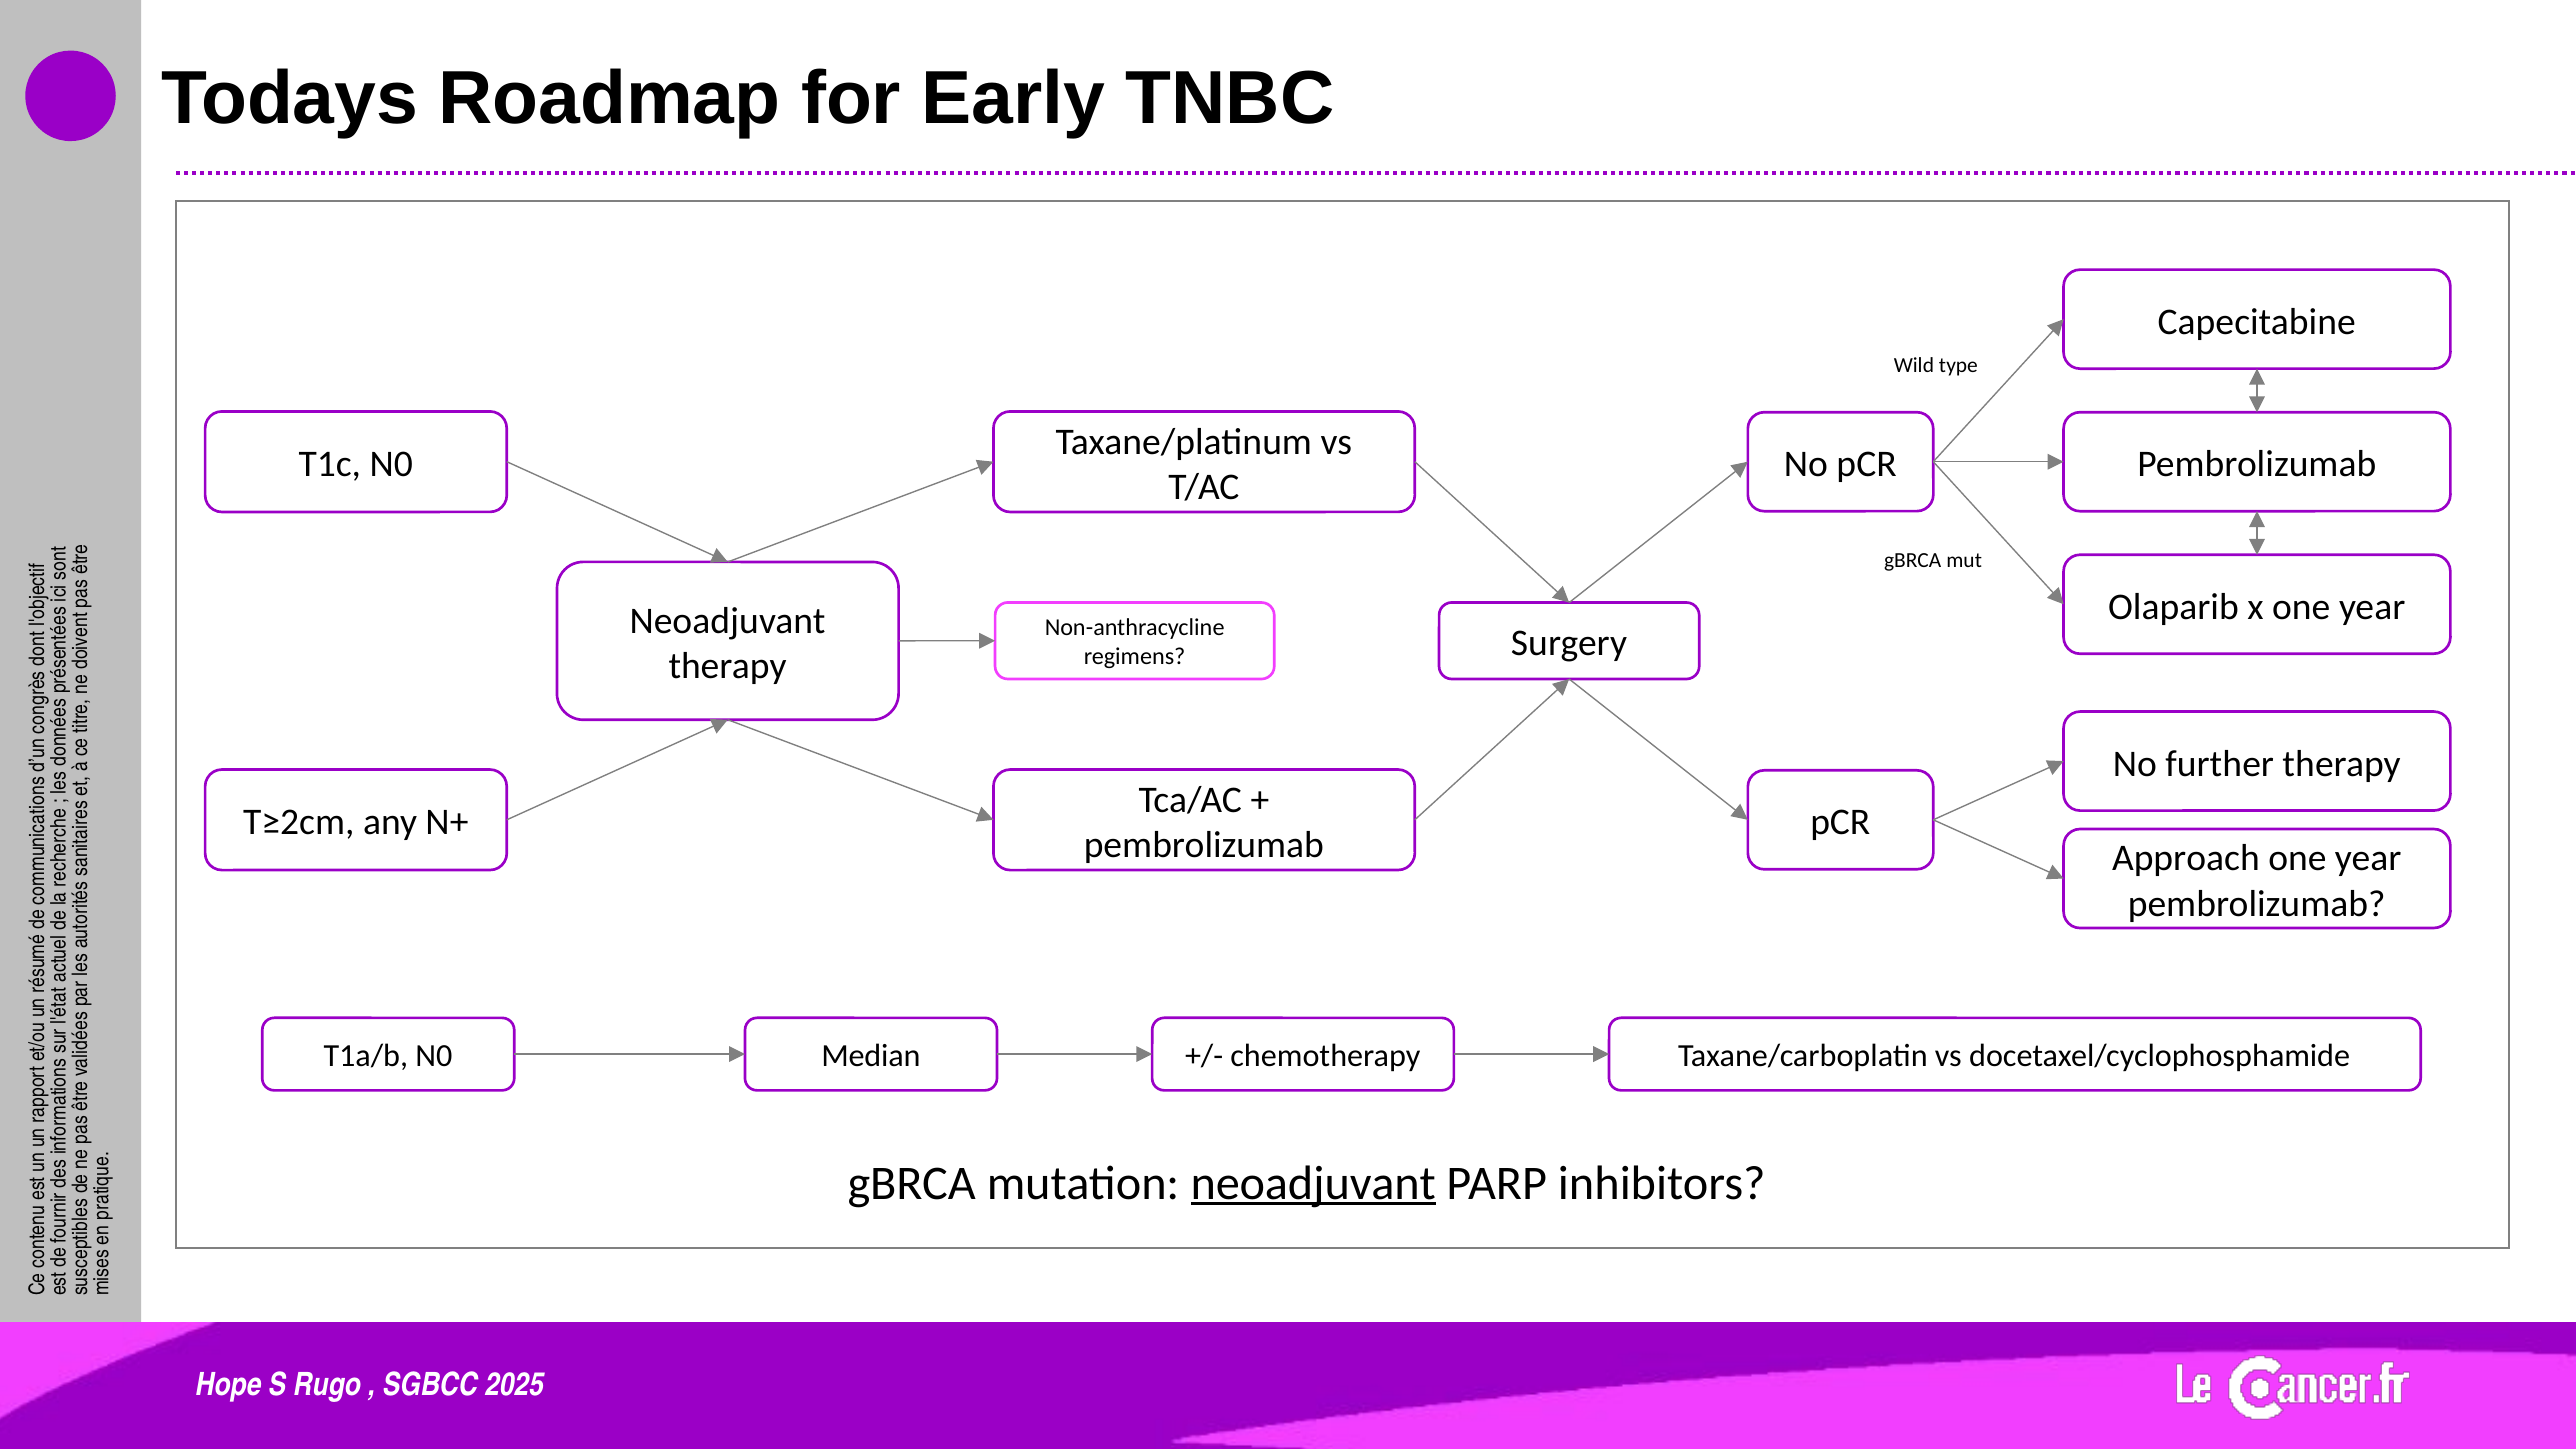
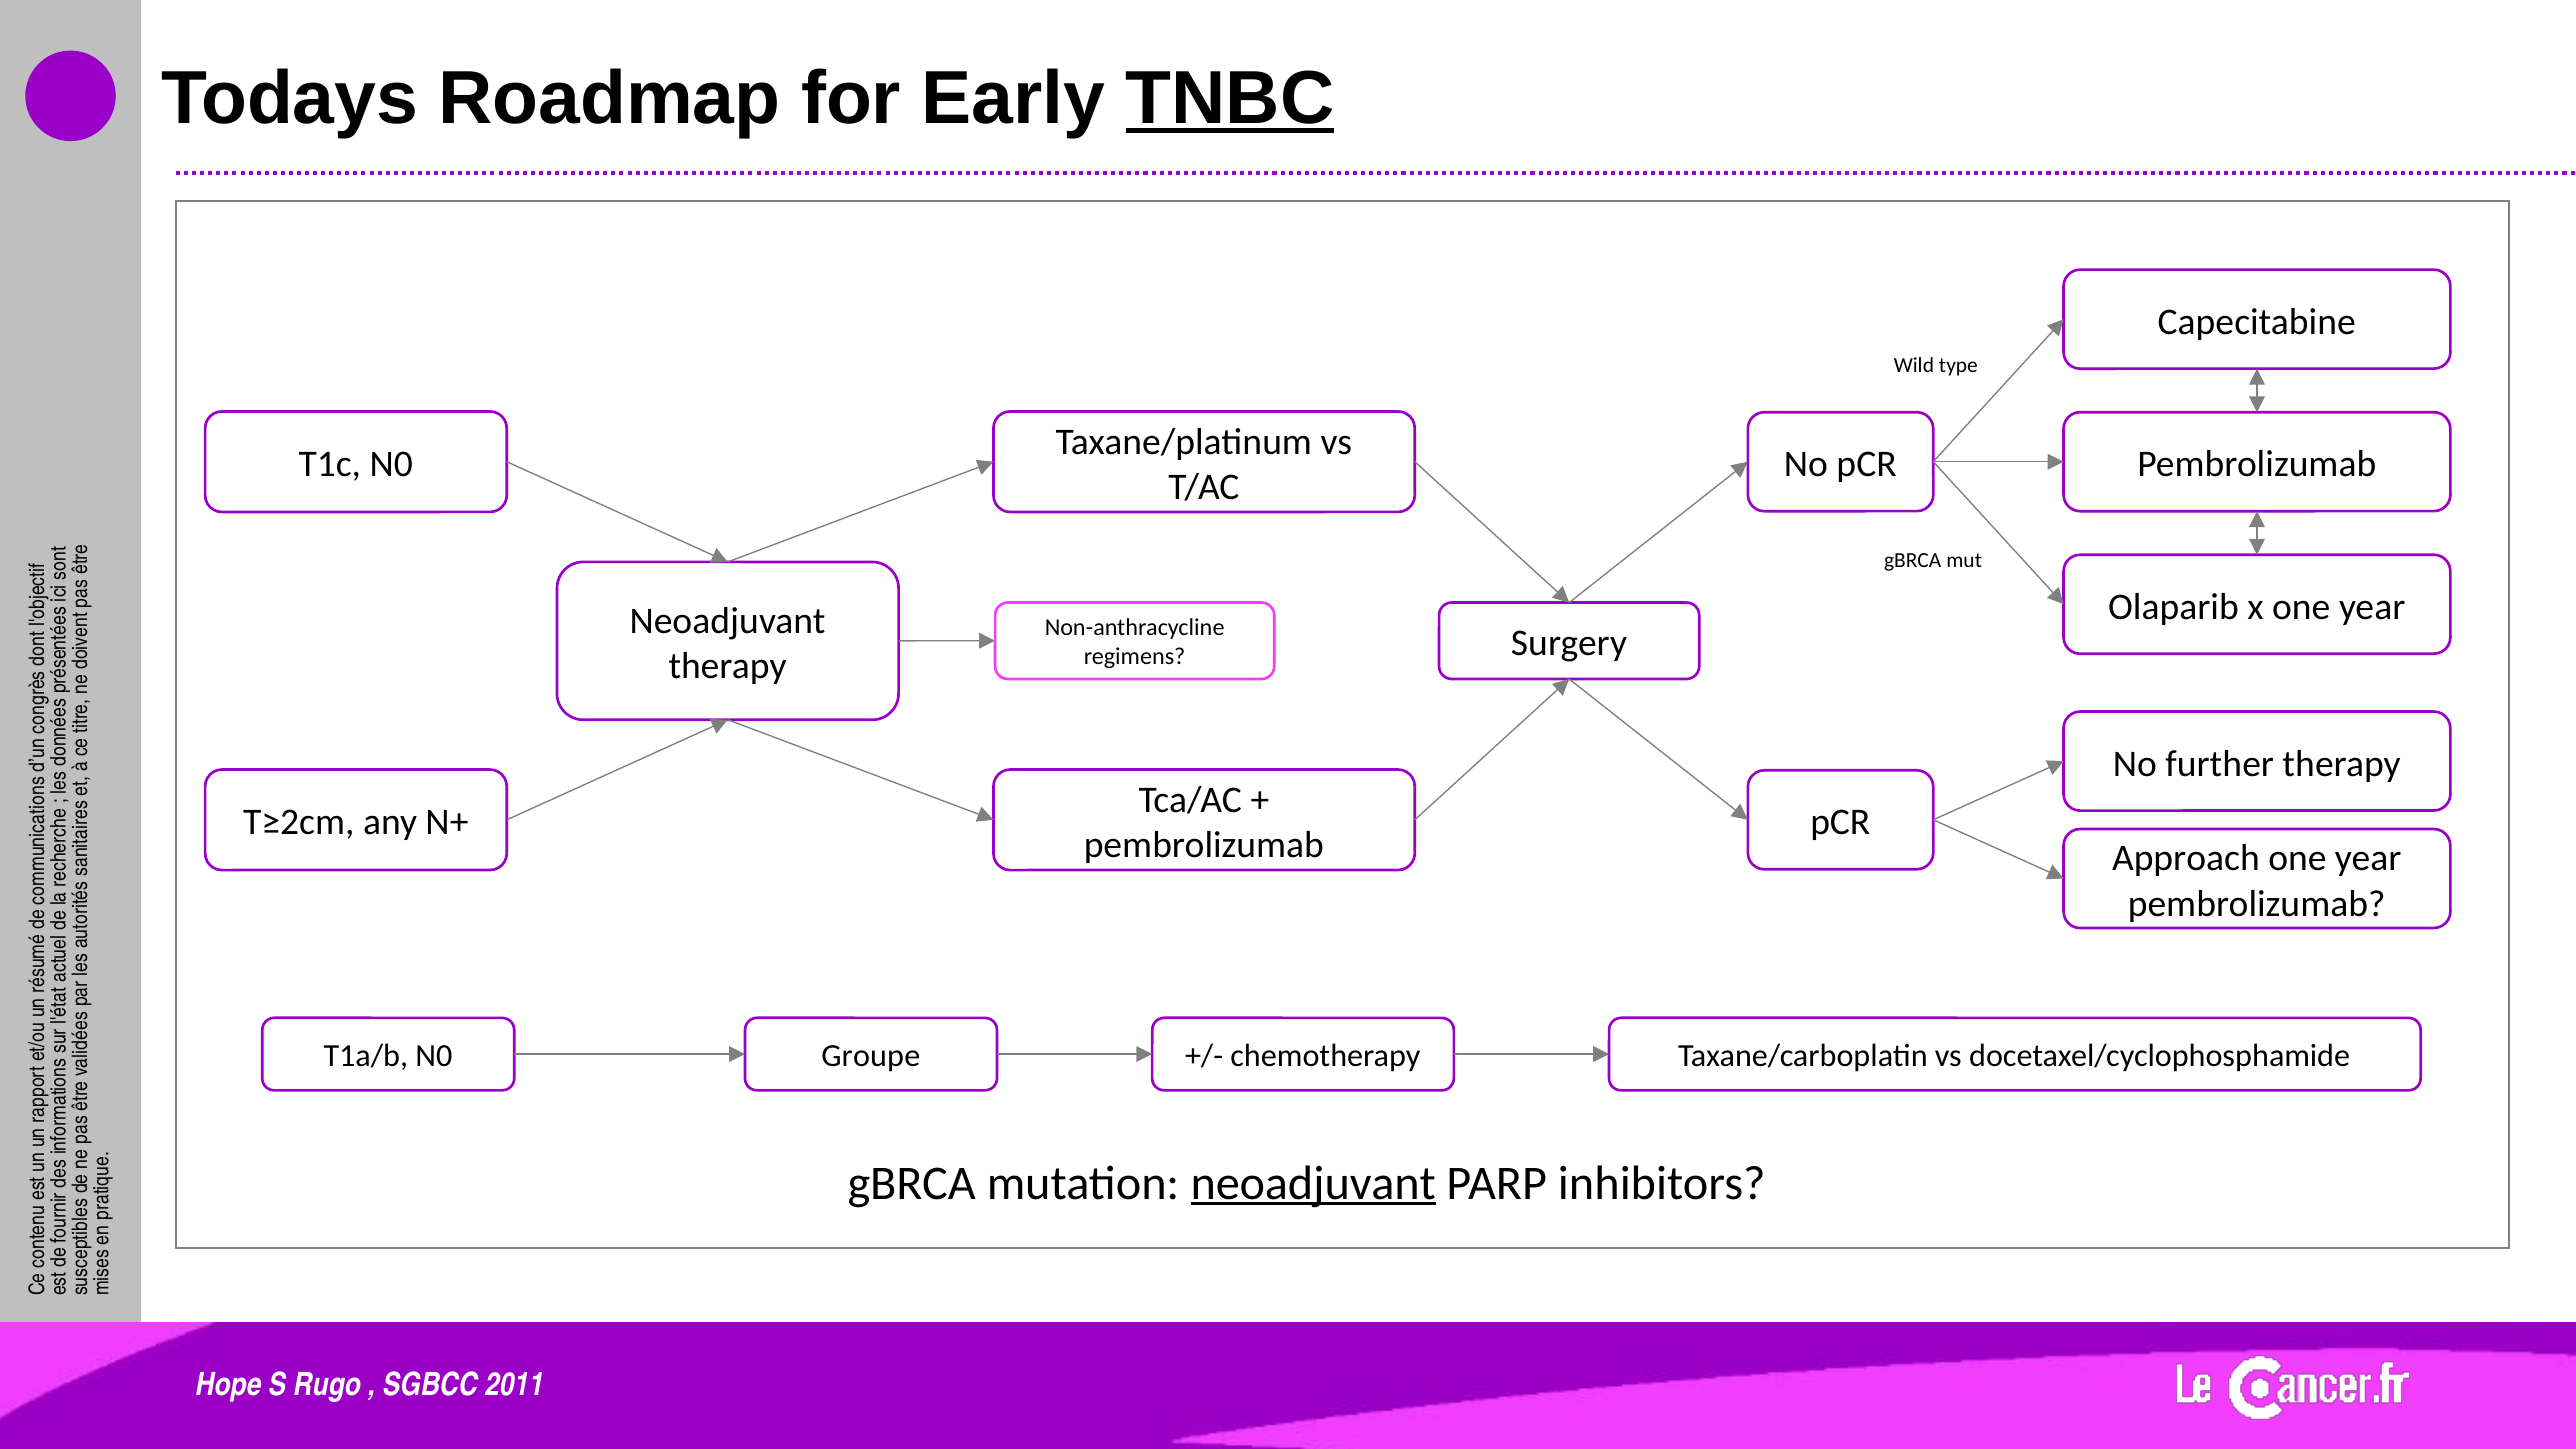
TNBC underline: none -> present (1230, 98)
Median: Median -> Groupe (871, 1056)
2025: 2025 -> 2011 (514, 1385)
